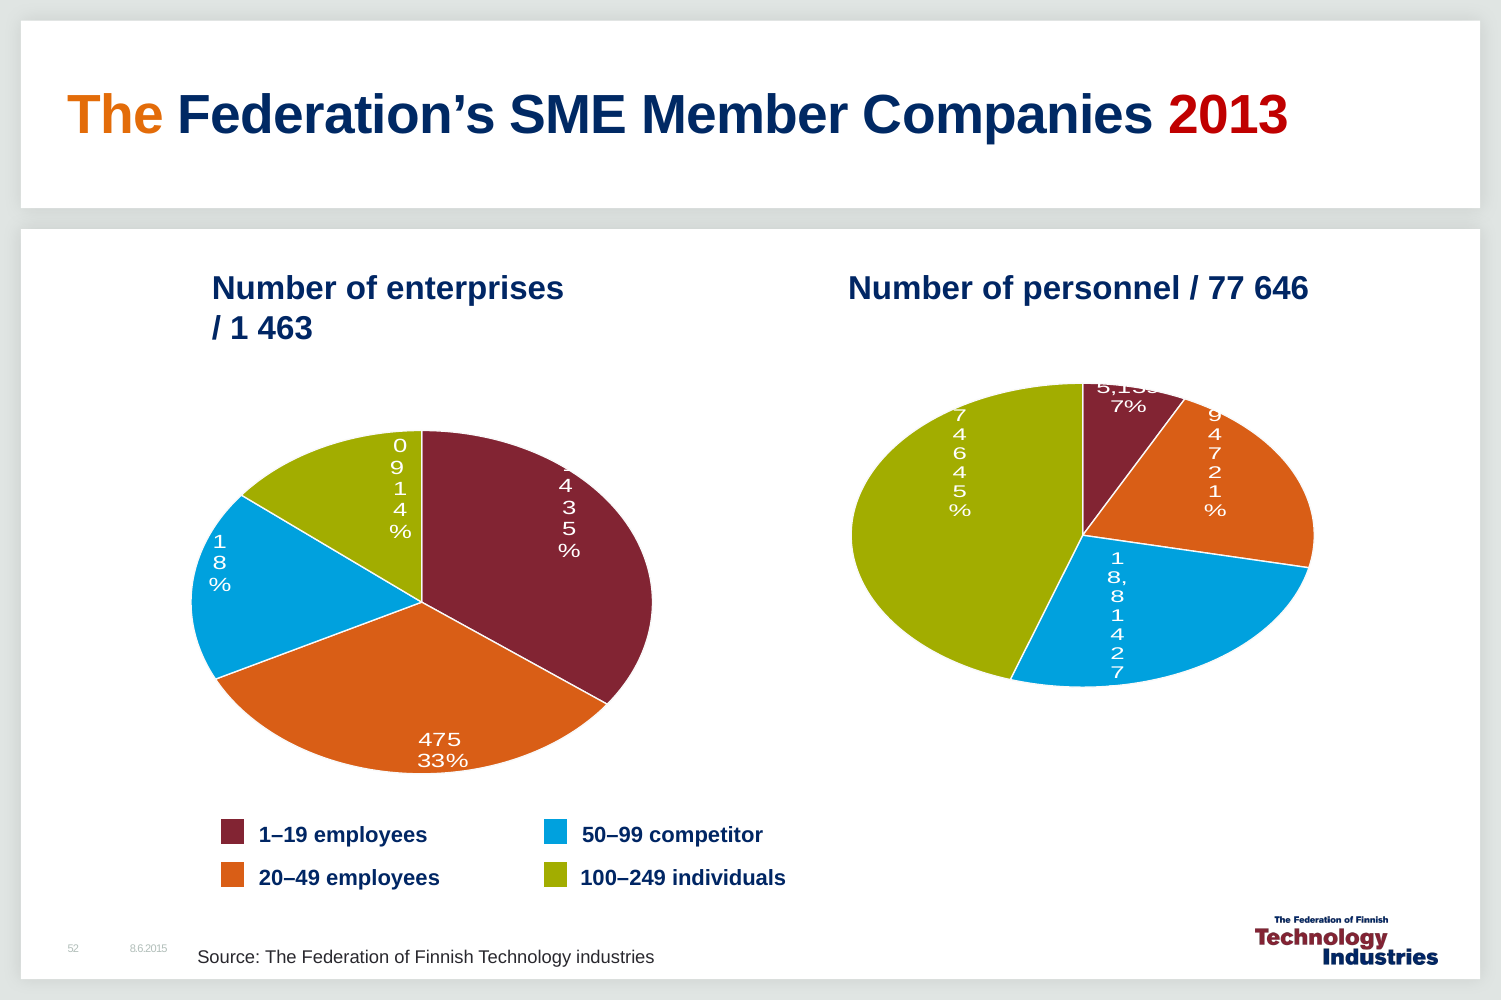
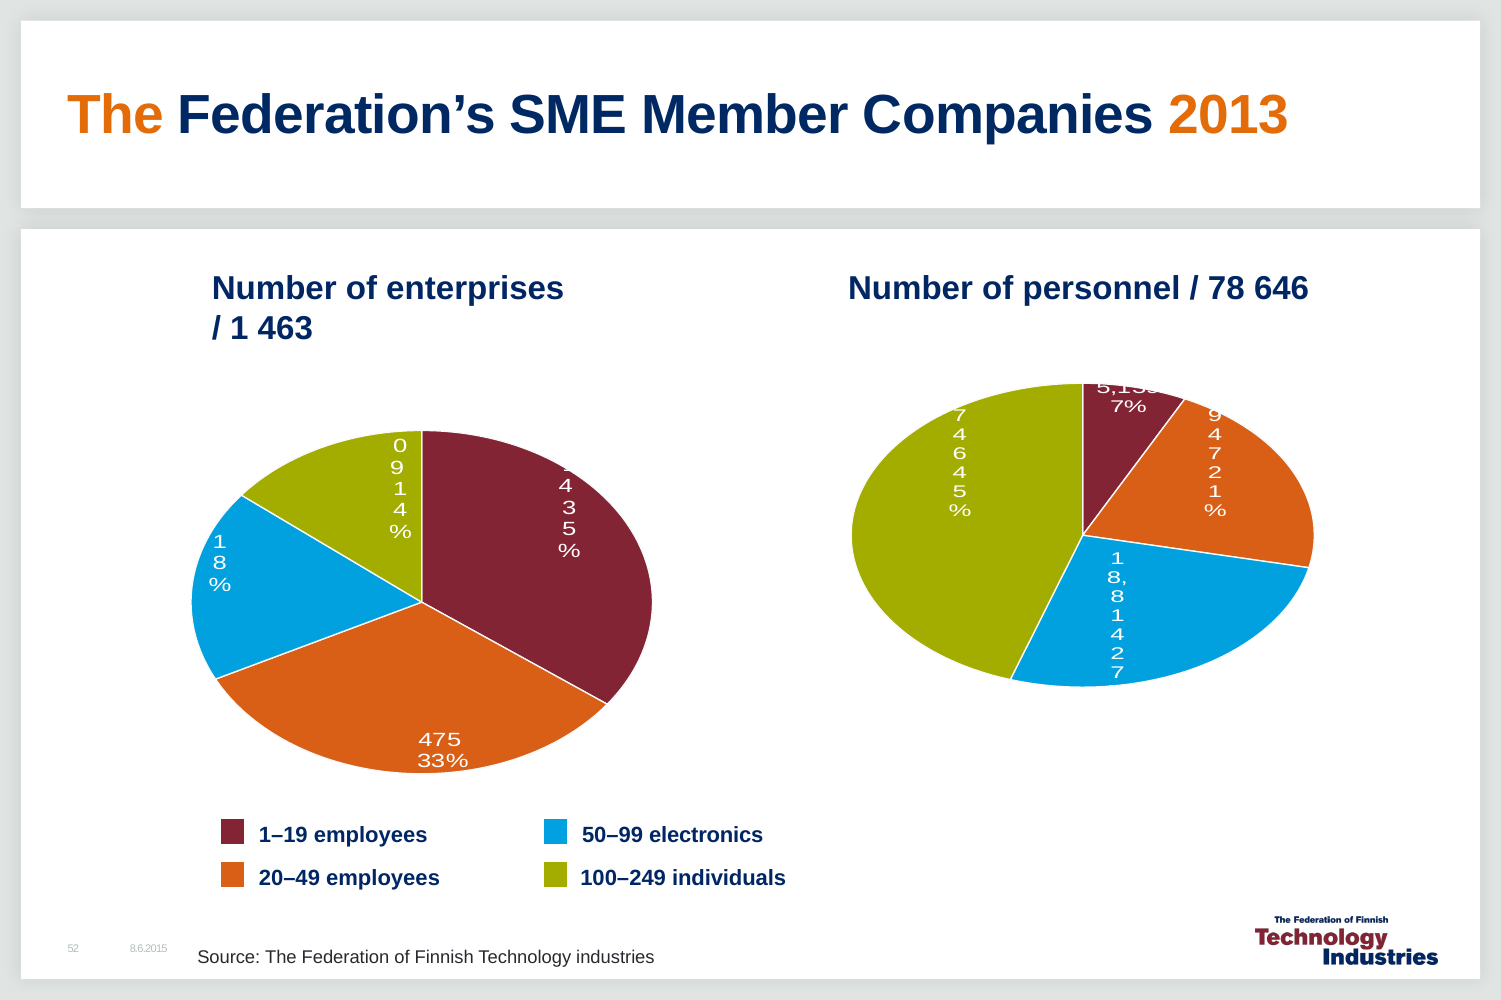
2013 colour: red -> orange (1229, 115)
77: 77 -> 78 (1226, 289)
competitor: competitor -> electronics (706, 836)
